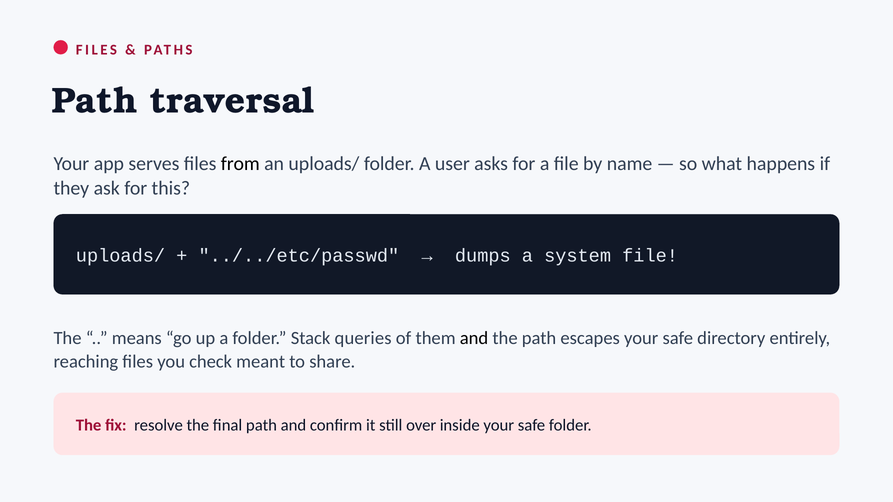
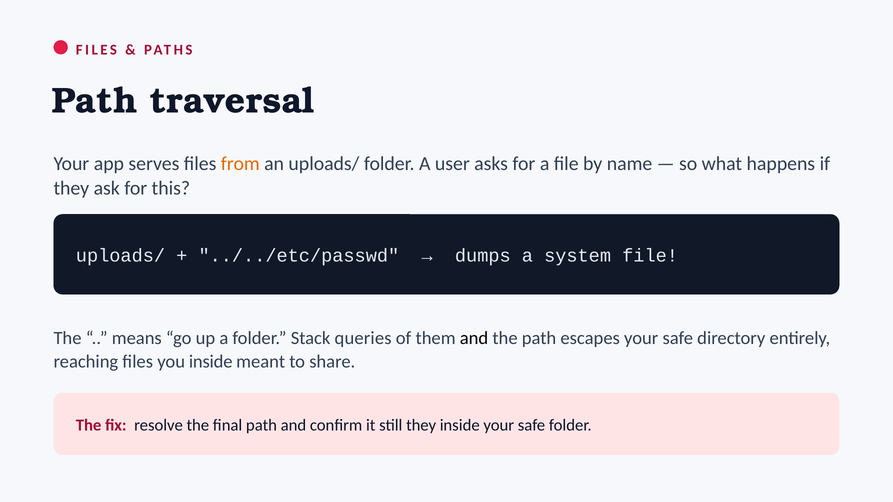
from colour: black -> orange (240, 164)
you check: check -> inside (211, 362)
still over: over -> they (421, 425)
